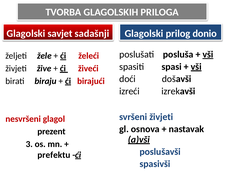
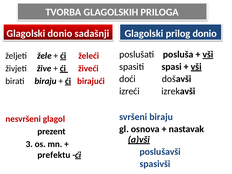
Glagolski savjet: savjet -> donio (60, 34)
svršeni živjeti: živjeti -> biraju (161, 117)
